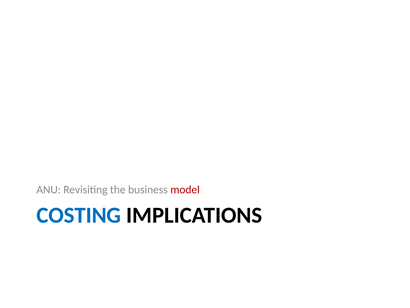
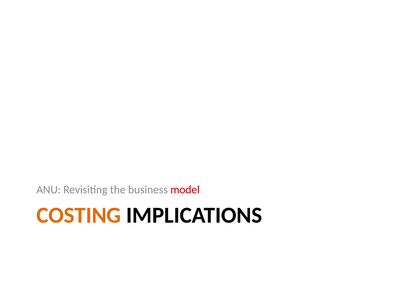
COSTING colour: blue -> orange (79, 215)
